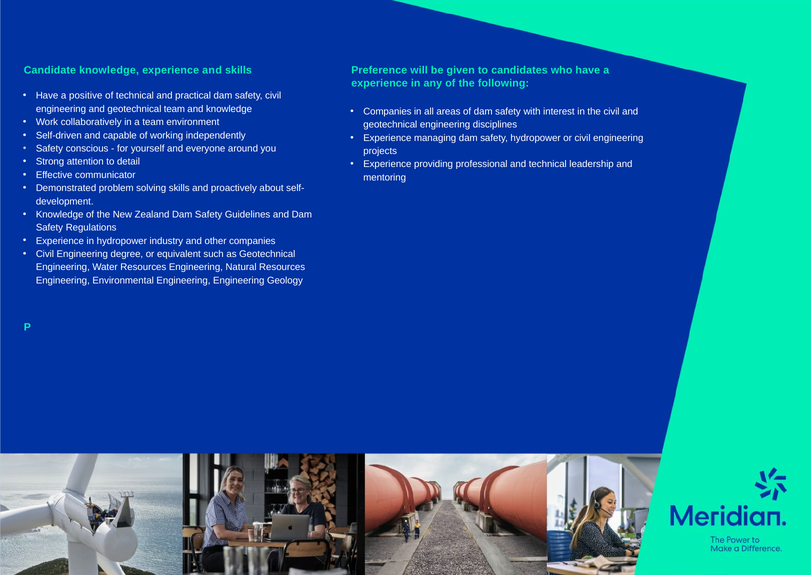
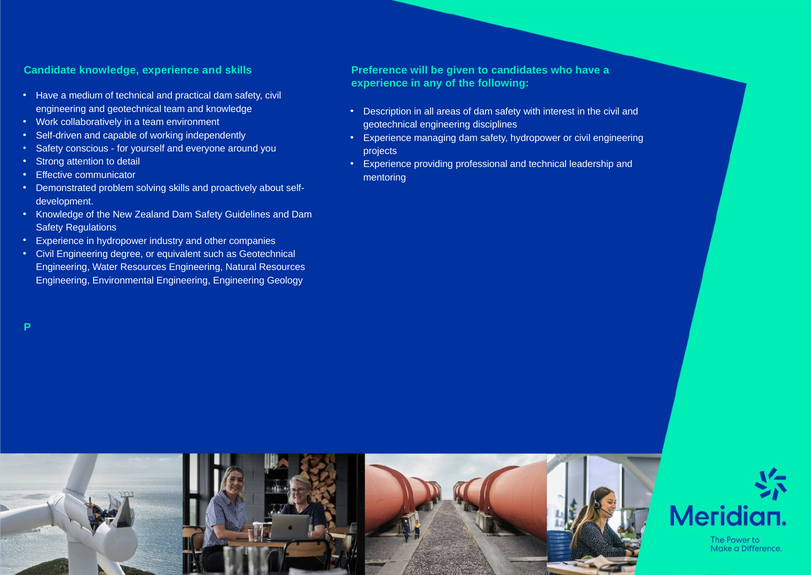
positive: positive -> medium (86, 96)
Companies: Companies -> Description (387, 112)
